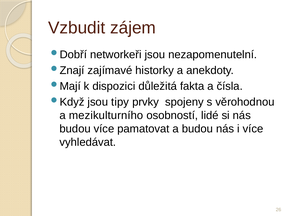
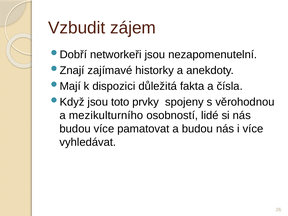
tipy: tipy -> toto (120, 102)
